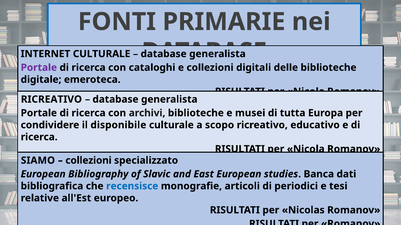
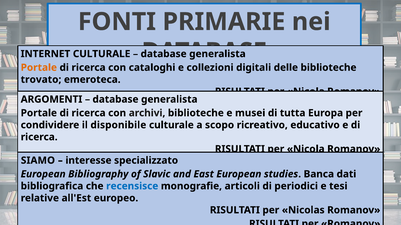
Portale colour: purple -> orange (39, 68)
digitale: digitale -> trovato (41, 80)
RICREATIVO: RICREATIVO -> ARGOMENTI (51, 100)
collezioni: collezioni -> interesse (88, 161)
